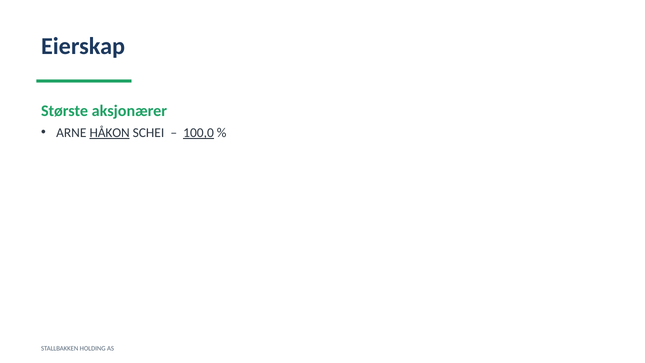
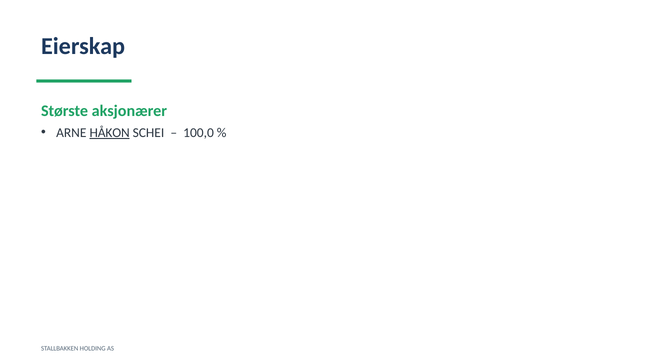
100,0 underline: present -> none (199, 133)
